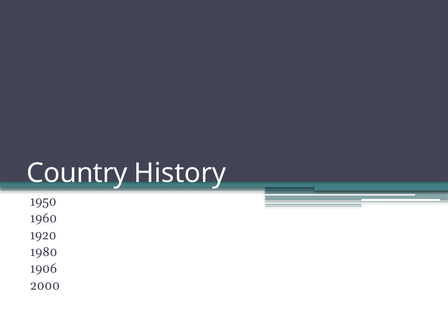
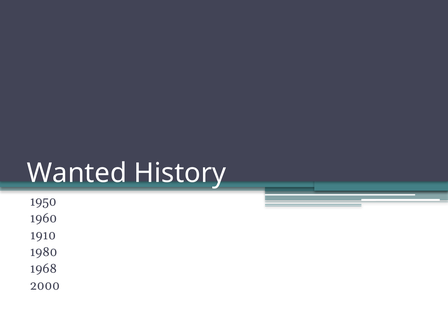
Country: Country -> Wanted (77, 173)
1920: 1920 -> 1910 (43, 235)
1906: 1906 -> 1968 (43, 269)
